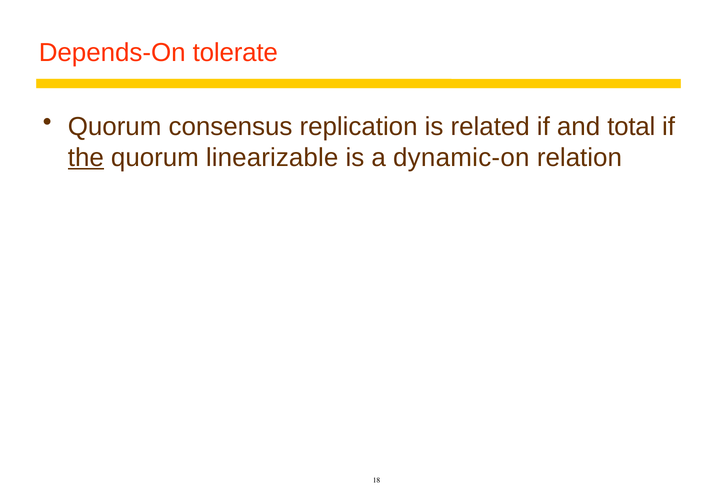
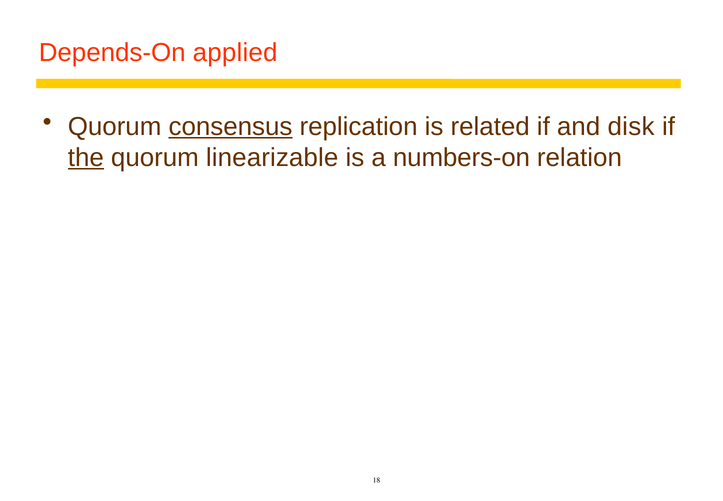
tolerate: tolerate -> applied (235, 53)
consensus underline: none -> present (230, 126)
total: total -> disk (631, 126)
dynamic-on: dynamic-on -> numbers-on (461, 158)
